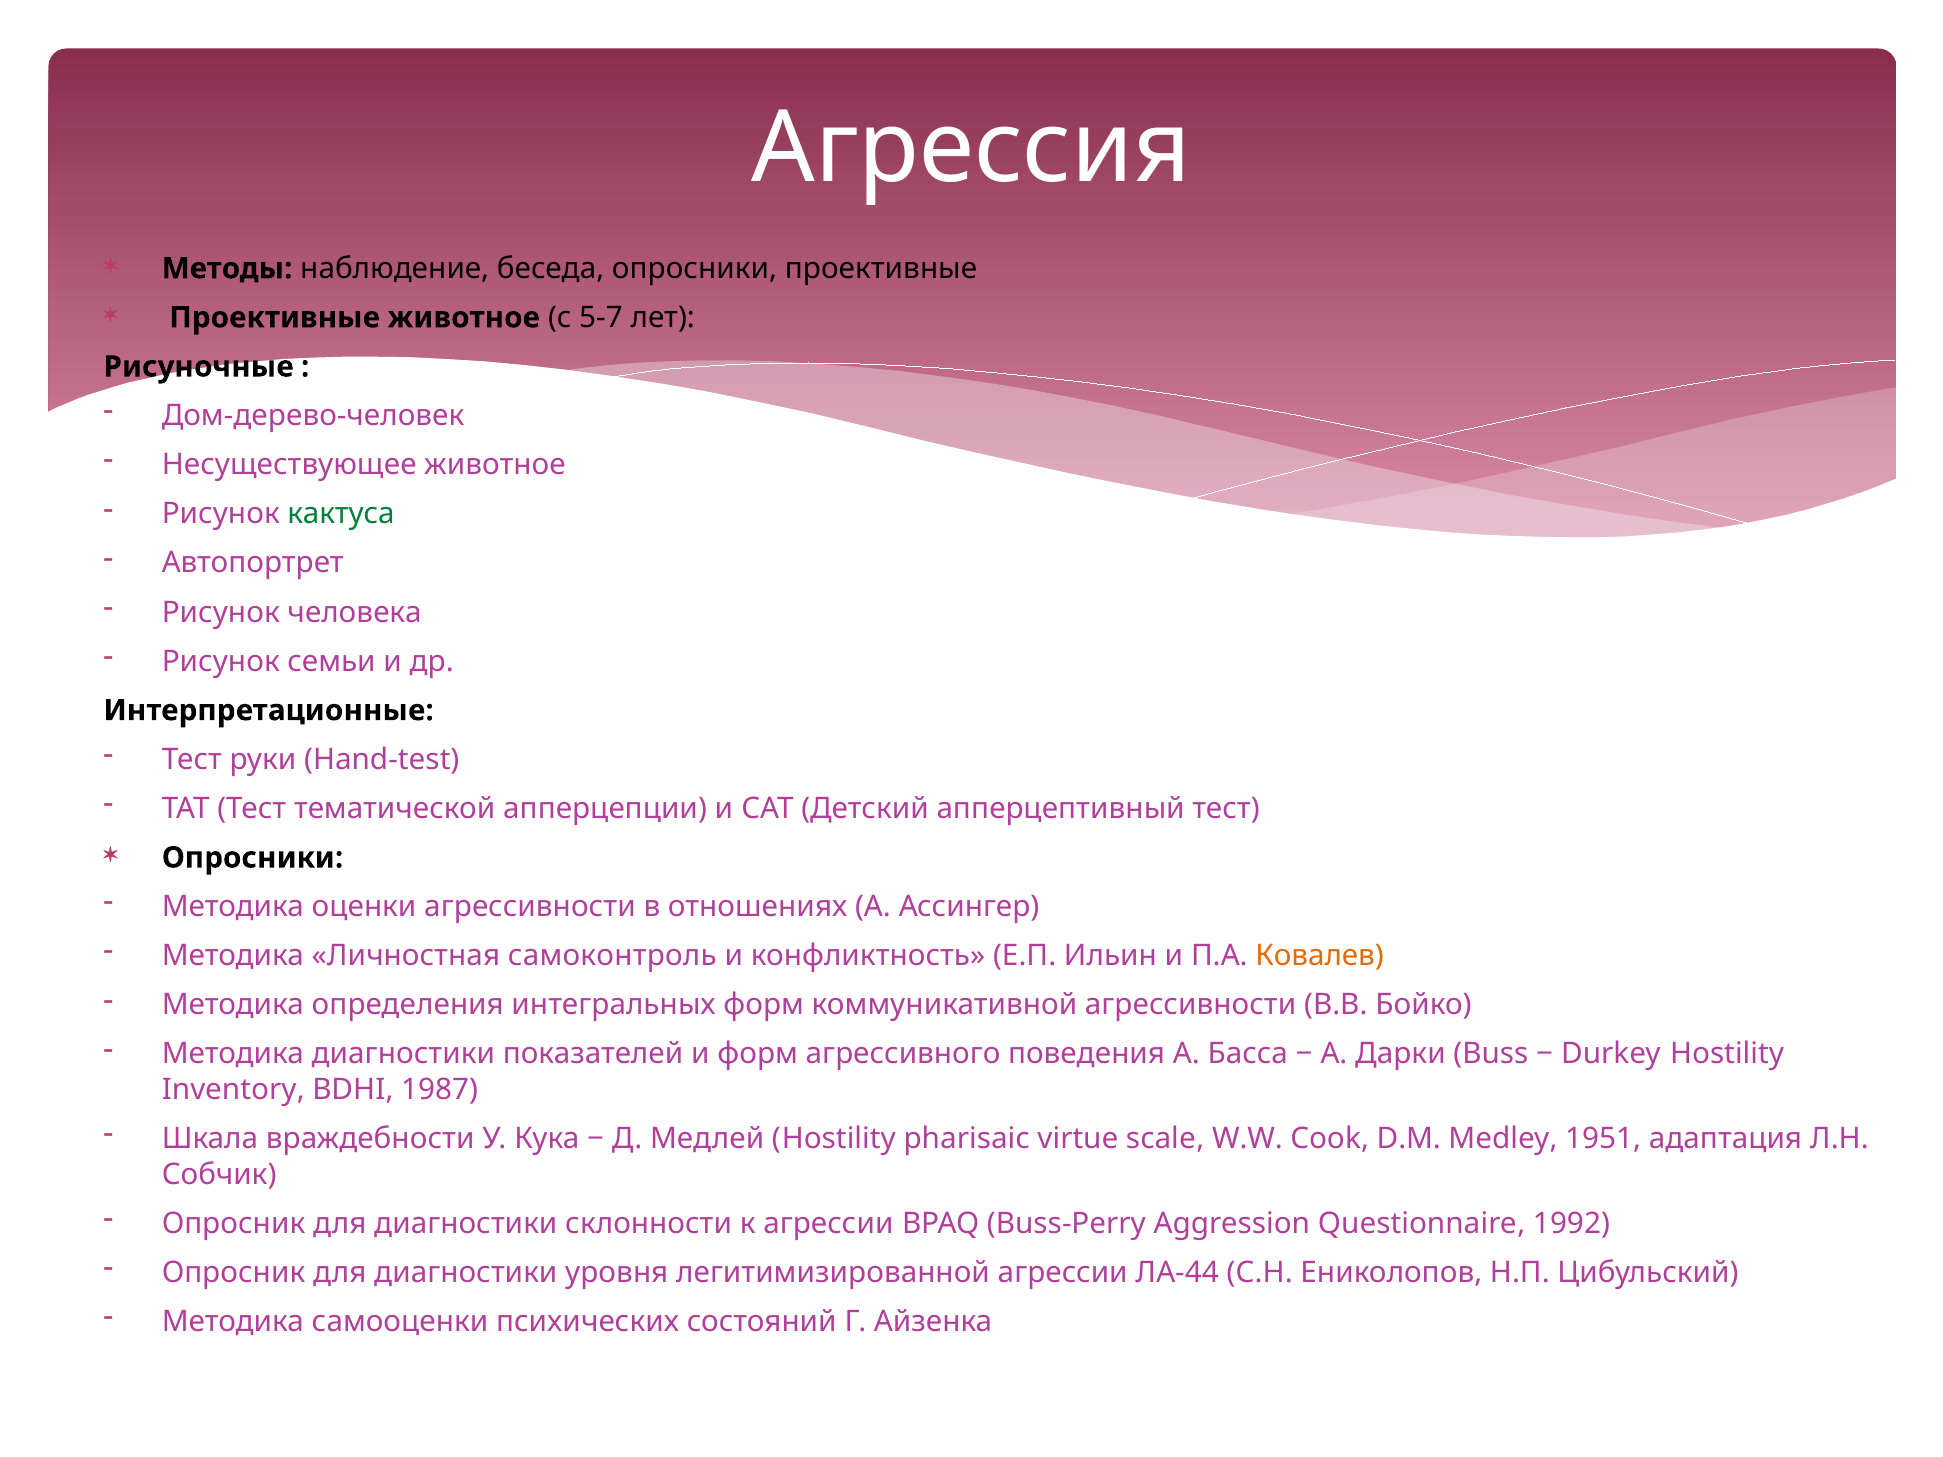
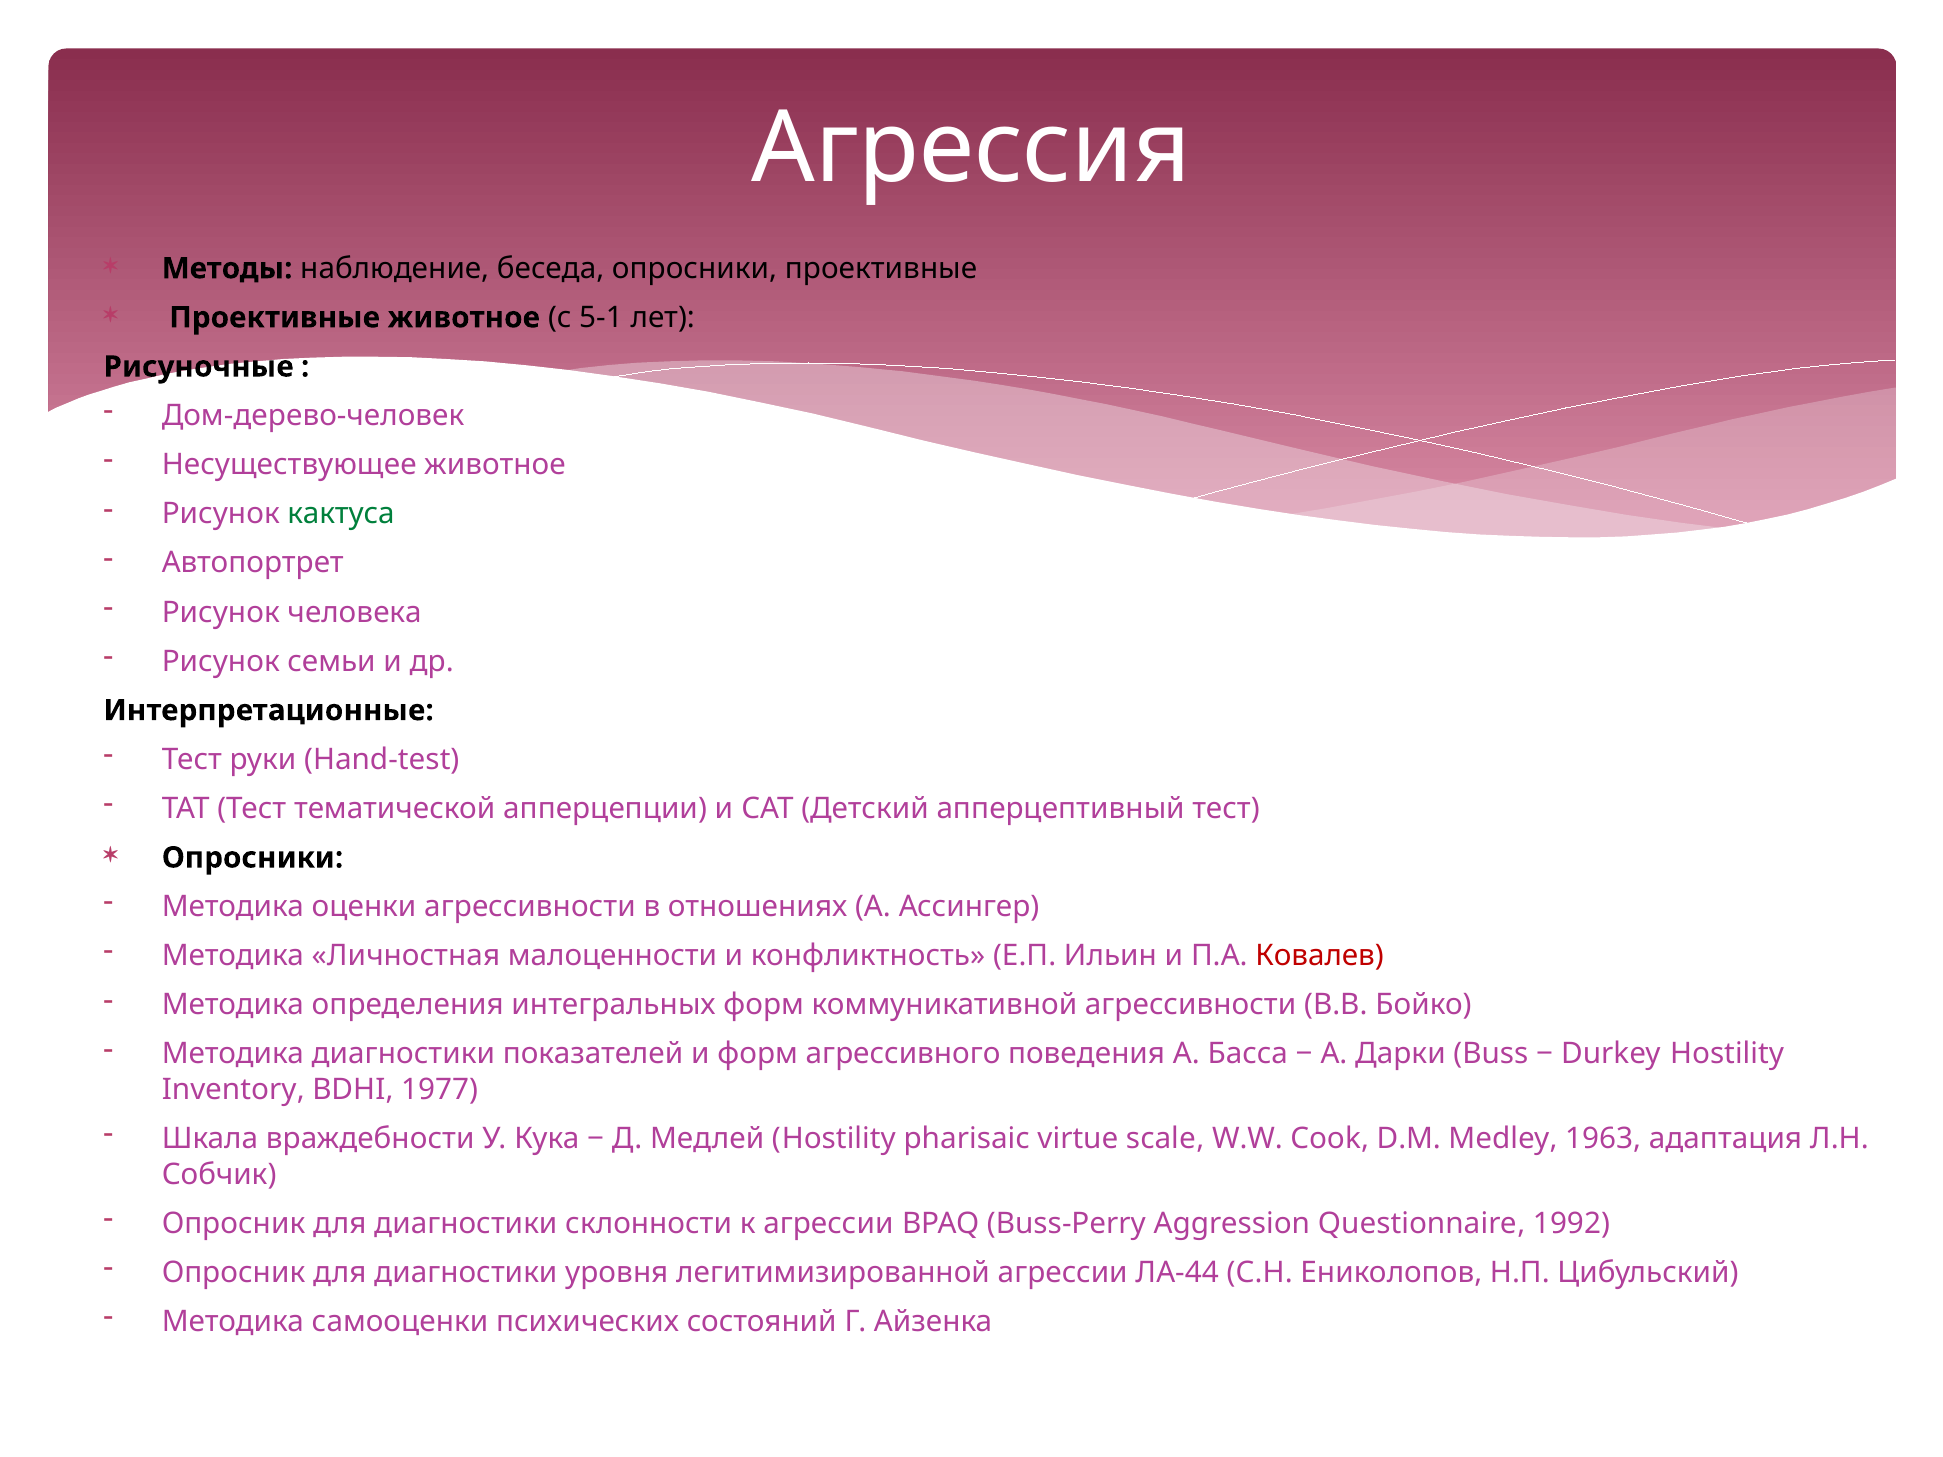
5-7: 5-7 -> 5-1 (601, 318)
самоконтроль: самоконтроль -> малоценности (613, 956)
Ковалев colour: orange -> red (1320, 956)
1987: 1987 -> 1977 (440, 1090)
1951: 1951 -> 1963 (1603, 1139)
